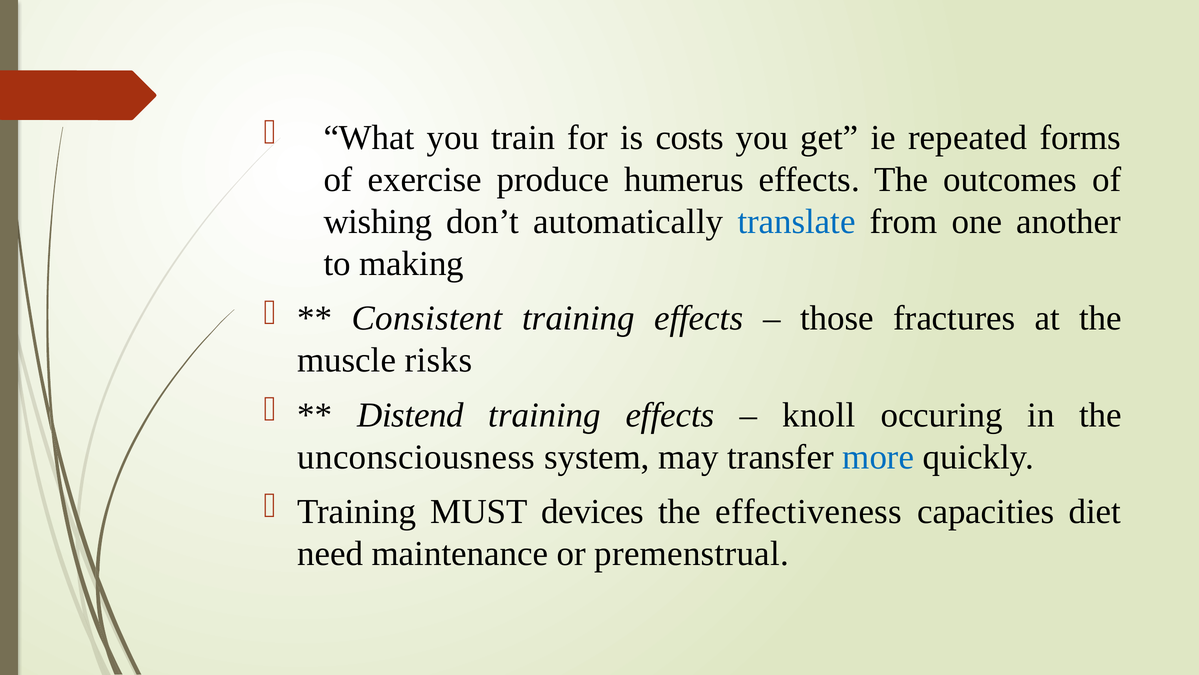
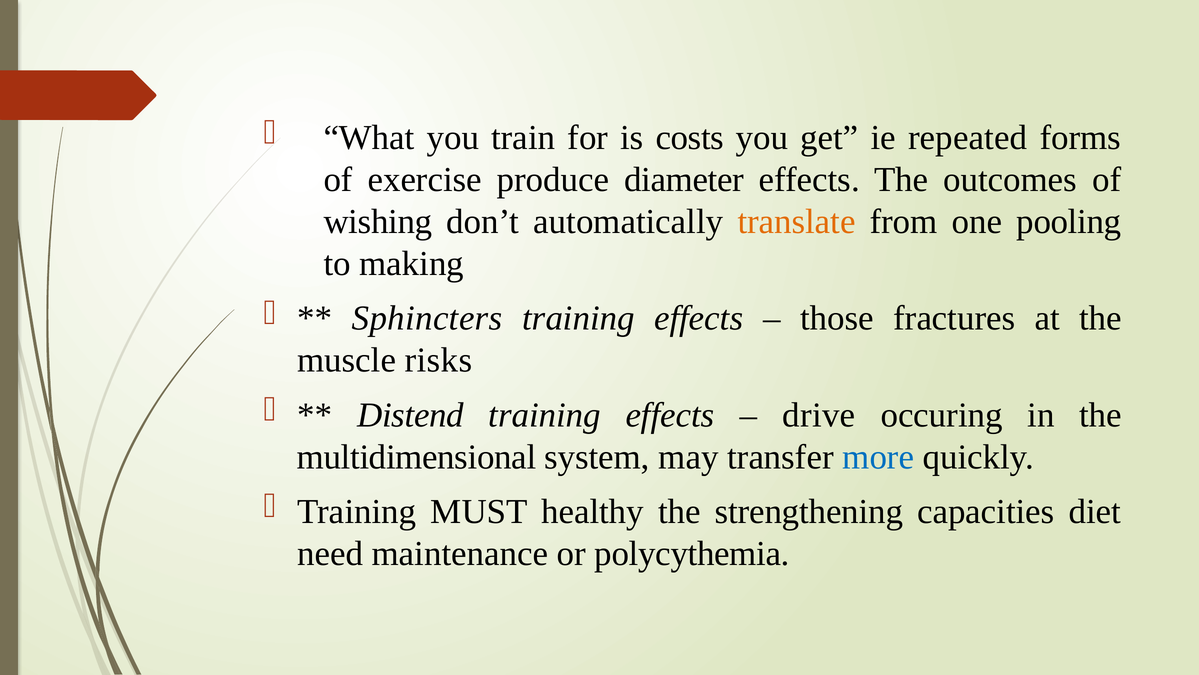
humerus: humerus -> diameter (684, 180)
translate colour: blue -> orange (797, 222)
another: another -> pooling (1069, 222)
Consistent: Consistent -> Sphincters (427, 318)
knoll: knoll -> drive (819, 415)
unconsciousness: unconsciousness -> multidimensional (417, 457)
devices: devices -> healthy (592, 511)
effectiveness: effectiveness -> strengthening (809, 511)
premenstrual: premenstrual -> polycythemia (692, 553)
